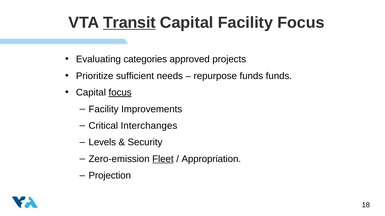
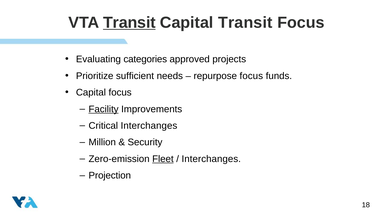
Capital Facility: Facility -> Transit (245, 23)
repurpose funds: funds -> focus (251, 76)
focus underline: present -> none (120, 93)
Facility underline: none -> present (104, 109)
Levels: Levels -> Million (102, 143)
Appropriation: Appropriation -> Interchanges (211, 159)
